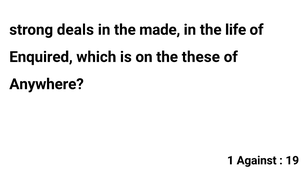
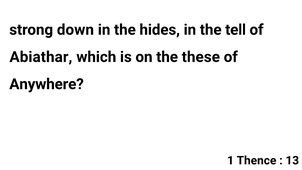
deals: deals -> down (75, 30)
made: made -> hides (160, 30)
life: life -> tell (236, 30)
Enquired: Enquired -> Abiathar (41, 57)
Against: Against -> Thence (257, 160)
19: 19 -> 13 (292, 160)
